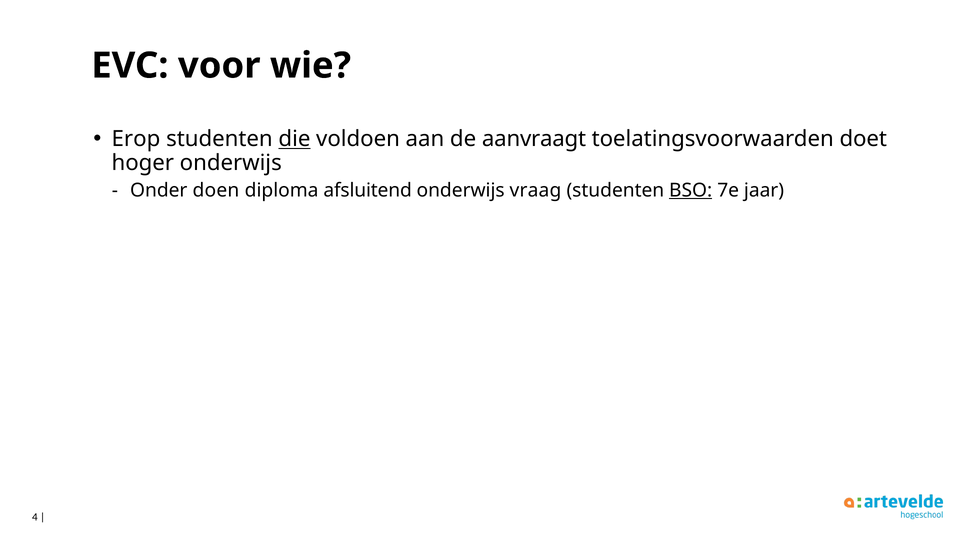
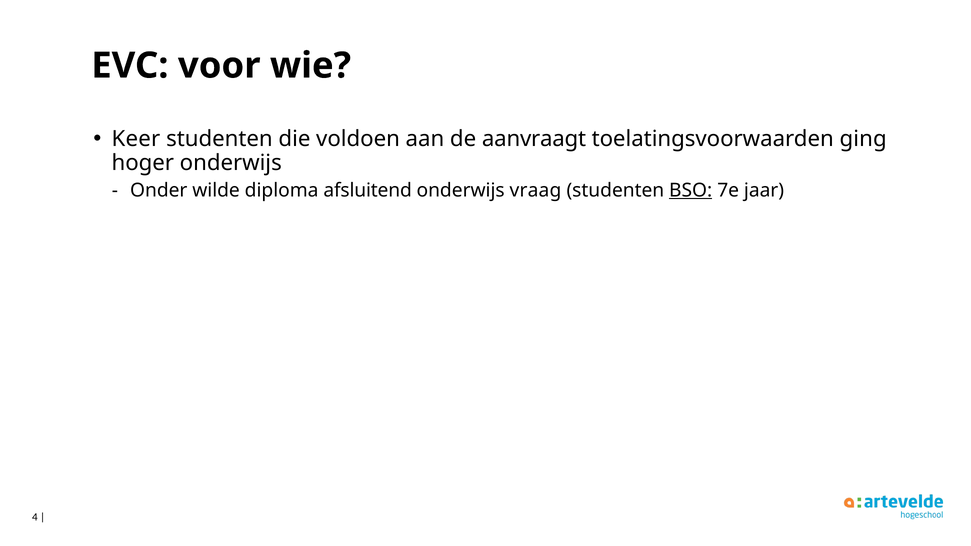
Erop: Erop -> Keer (136, 139)
die underline: present -> none (294, 139)
doet: doet -> ging (863, 139)
doen: doen -> wilde (216, 190)
